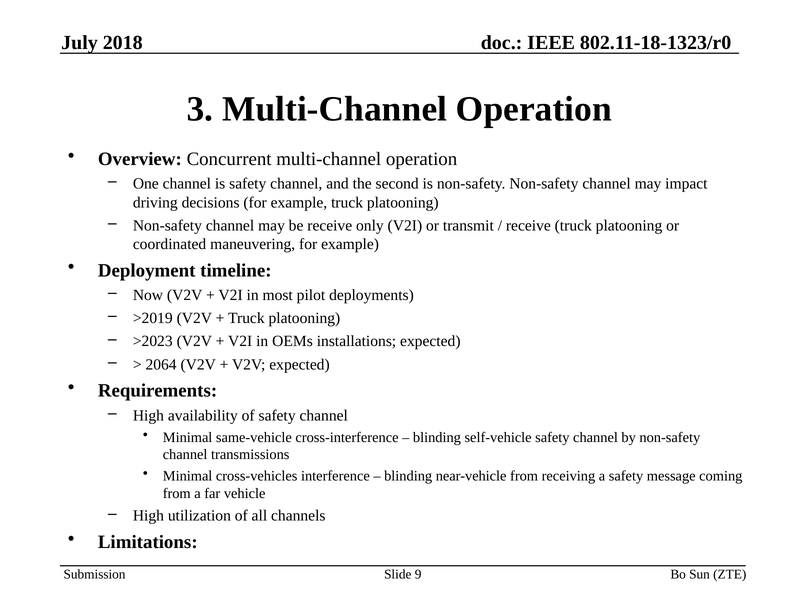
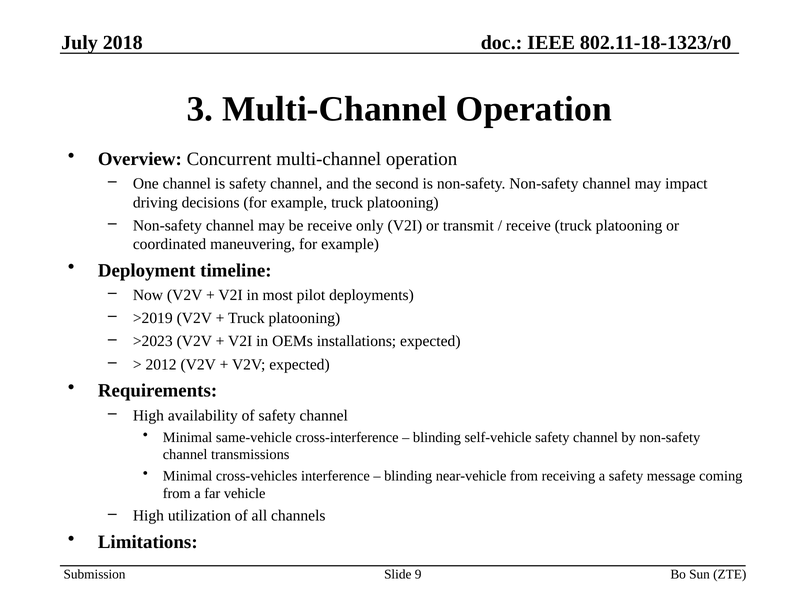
2064: 2064 -> 2012 (161, 365)
